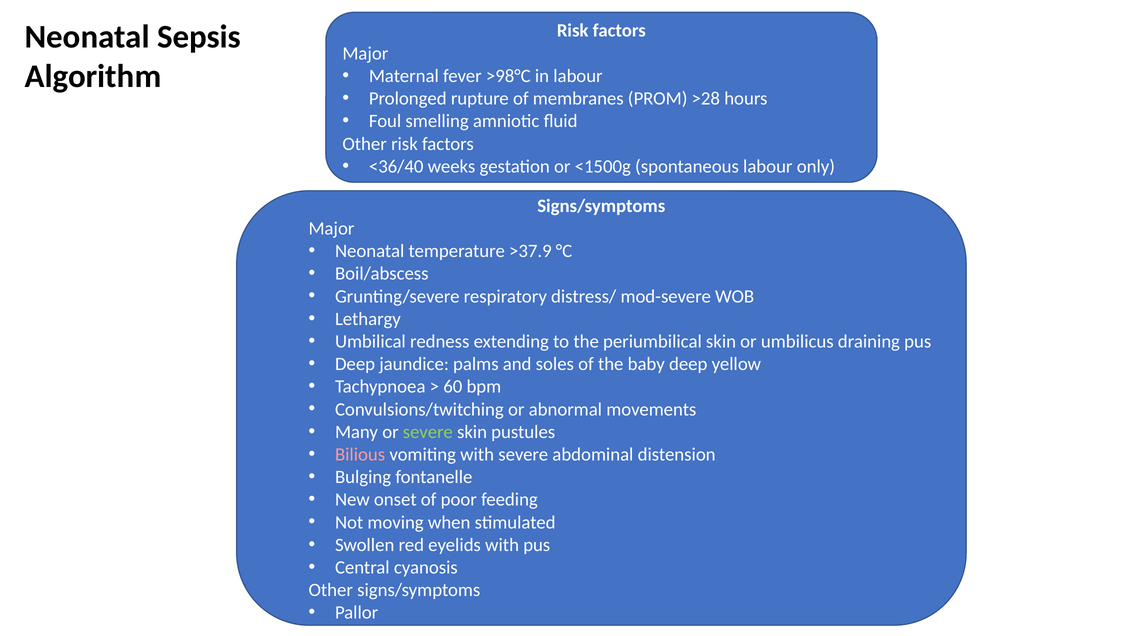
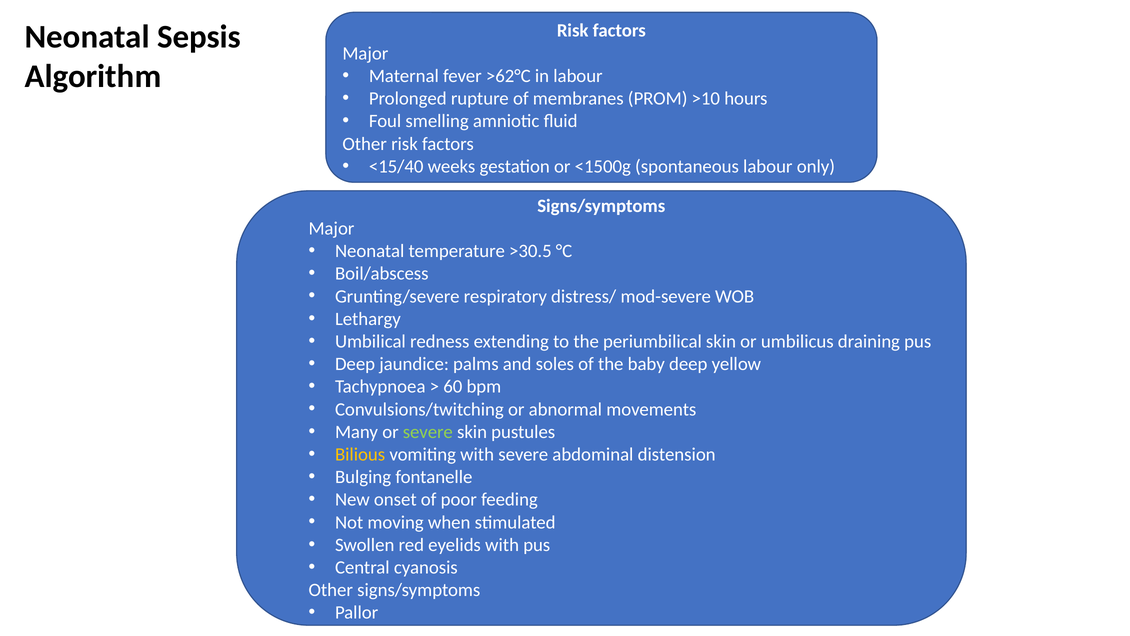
>98°C: >98°C -> >62°C (508, 76)
>28: >28 -> >10 (706, 99)
<36/40: <36/40 -> <15/40 (396, 166)
>37.9: >37.9 -> >30.5 (530, 251)
Bilious colour: pink -> yellow (360, 454)
